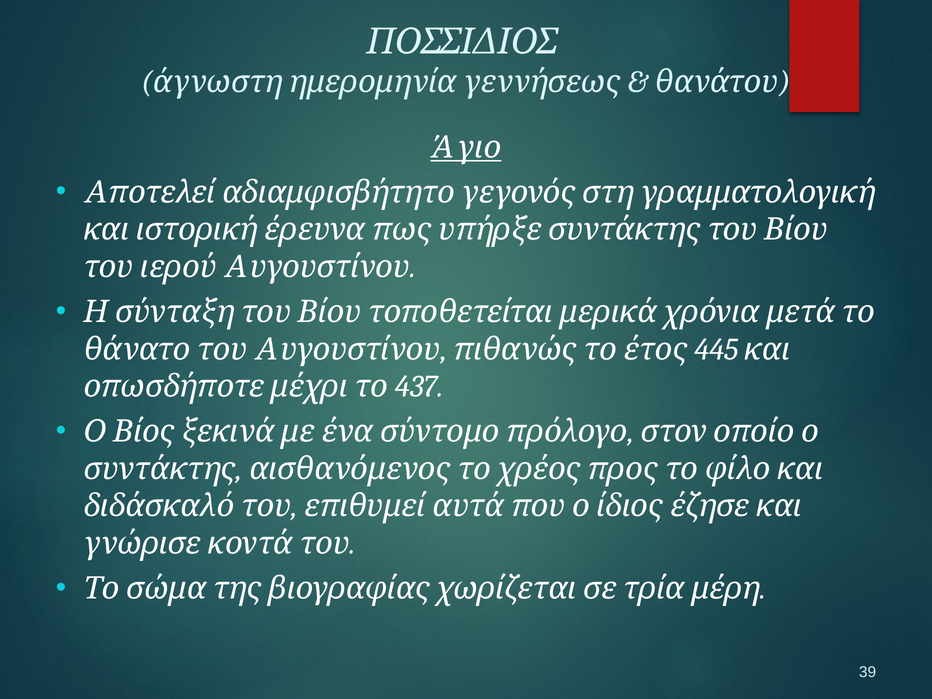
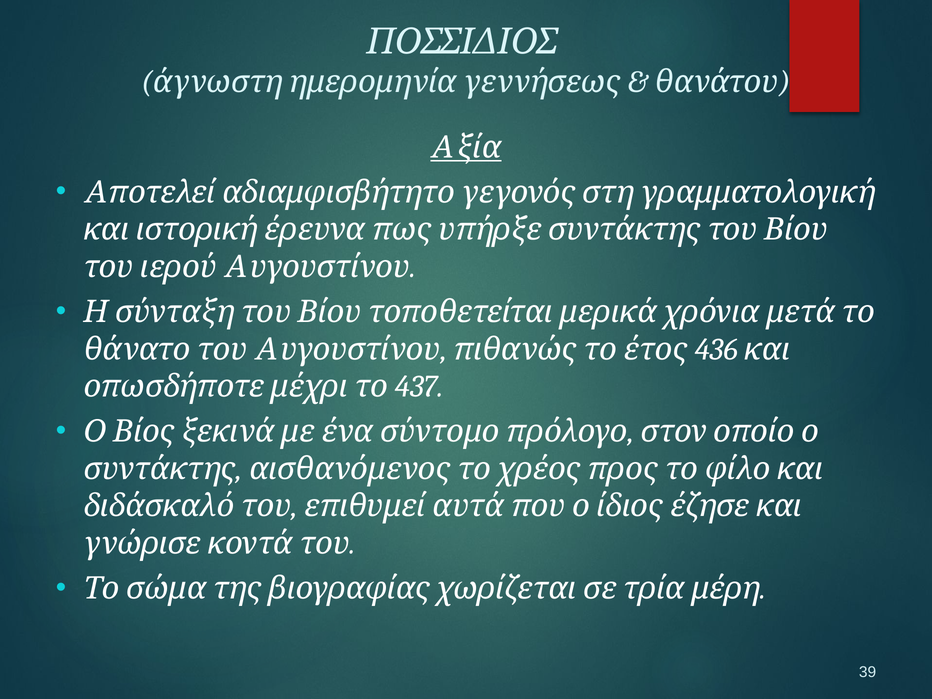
Άγιο: Άγιο -> Αξία (466, 147)
445: 445 -> 436 (716, 349)
